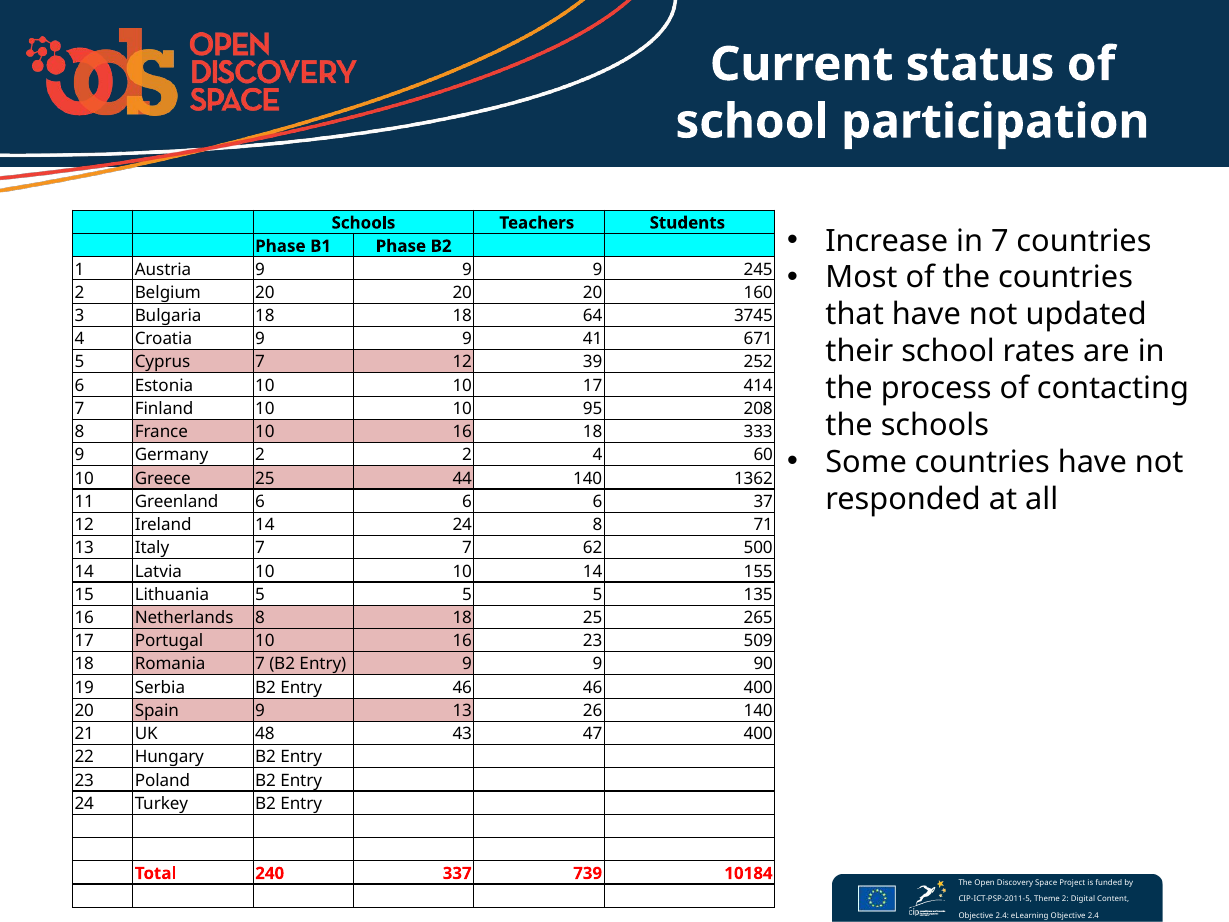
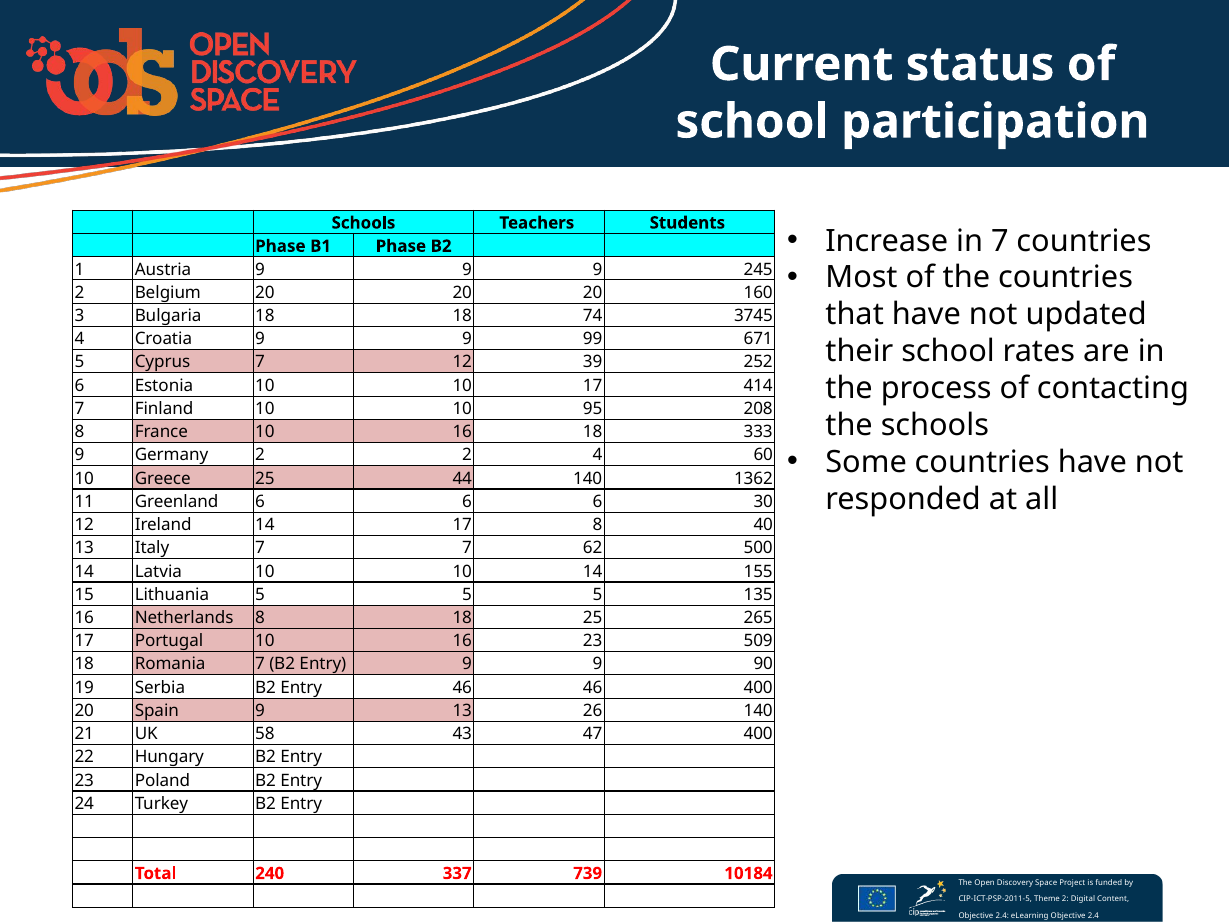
64: 64 -> 74 (593, 316)
41: 41 -> 99 (593, 339)
37: 37 -> 30 (763, 502)
14 24: 24 -> 17 (462, 525)
71: 71 -> 40 (763, 525)
48: 48 -> 58 (265, 734)
